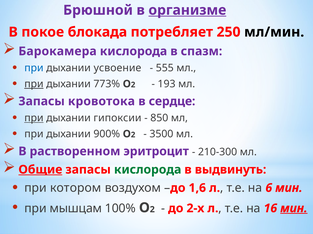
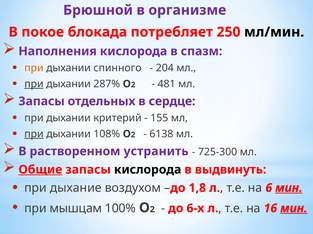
организме underline: present -> none (187, 10)
Барокамера: Барокамера -> Наполнения (58, 51)
при colour: blue -> orange (34, 68)
усвоение: усвоение -> спинного (117, 68)
555: 555 -> 204 (165, 68)
773%: 773% -> 287% (107, 84)
193: 193 -> 481 (167, 84)
кровотока: кровотока -> отдельных (102, 102)
при underline: present -> none (34, 118)
гипоксии: гипоксии -> критерий (118, 118)
850: 850 -> 155 (159, 118)
при underline: none -> present (34, 134)
900%: 900% -> 108% (107, 134)
3500: 3500 -> 6138 (161, 134)
эритроцит: эритроцит -> устранить (156, 152)
210-300: 210-300 -> 725-300 (218, 152)
кислорода colour: green -> black (148, 170)
котором: котором -> дыхание (76, 188)
1,6: 1,6 -> 1,8 (197, 188)
мин underline: none -> present (289, 188)
2-х: 2-х -> 6-х (195, 209)
